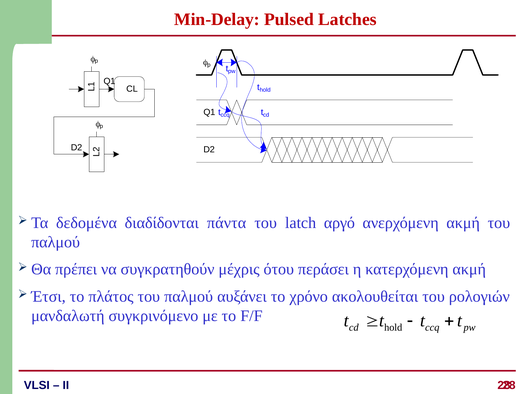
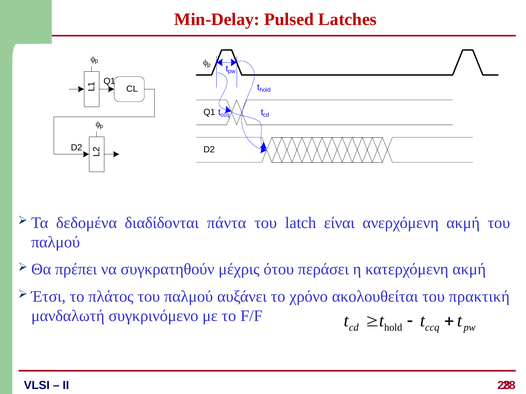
αργό: αργό -> είναι (339, 223)
ρολογιών: ρολογιών -> πρακτική (479, 297)
